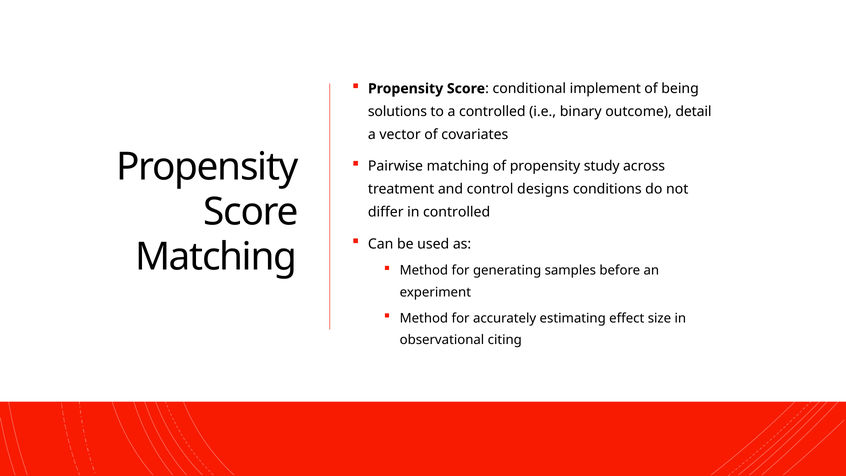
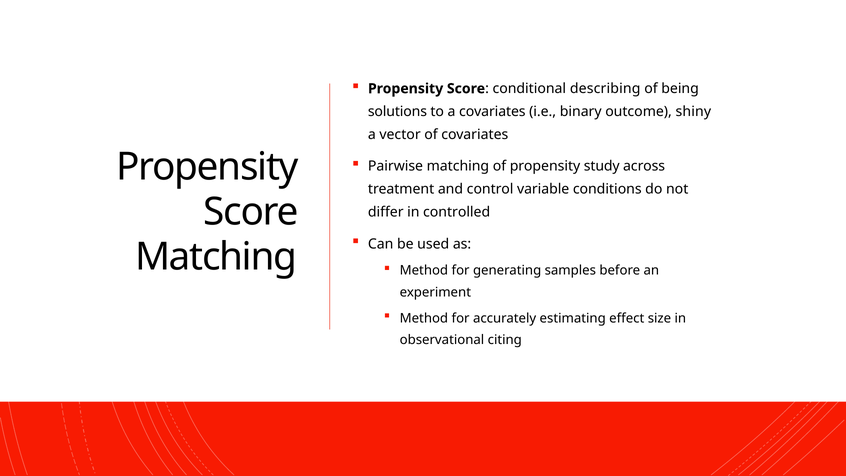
implement: implement -> describing (605, 89)
a controlled: controlled -> covariates (492, 112)
detail: detail -> shiny (693, 112)
designs: designs -> variable (543, 189)
